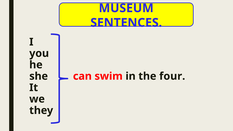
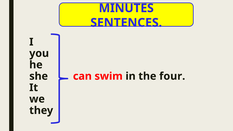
MUSEUM: MUSEUM -> MINUTES (126, 8)
